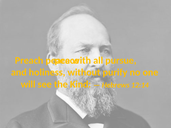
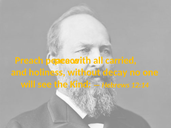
pursue: pursue -> carried (121, 60)
purify: purify -> decay (115, 72)
